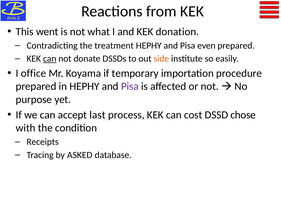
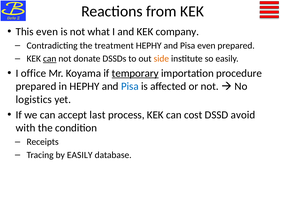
This went: went -> even (47, 32)
donation: donation -> company (177, 32)
temporary underline: none -> present (135, 73)
Pisa colour: purple -> blue (130, 86)
purpose: purpose -> logistics (34, 99)
chose: chose -> avoid (243, 115)
by ASKED: ASKED -> EASILY (80, 155)
